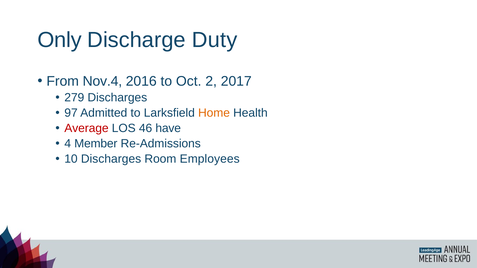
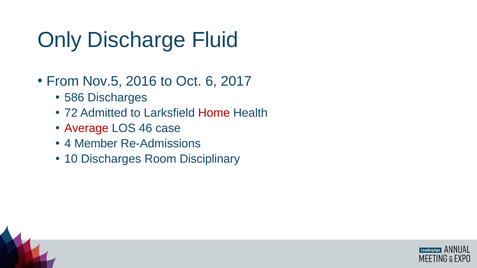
Duty: Duty -> Fluid (215, 40)
Nov.4: Nov.4 -> Nov.5 (102, 81)
2: 2 -> 6 (211, 81)
279: 279 -> 586 (74, 98)
97: 97 -> 72 (71, 113)
Home colour: orange -> red (214, 113)
have: have -> case (168, 128)
Employees: Employees -> Disciplinary (210, 159)
